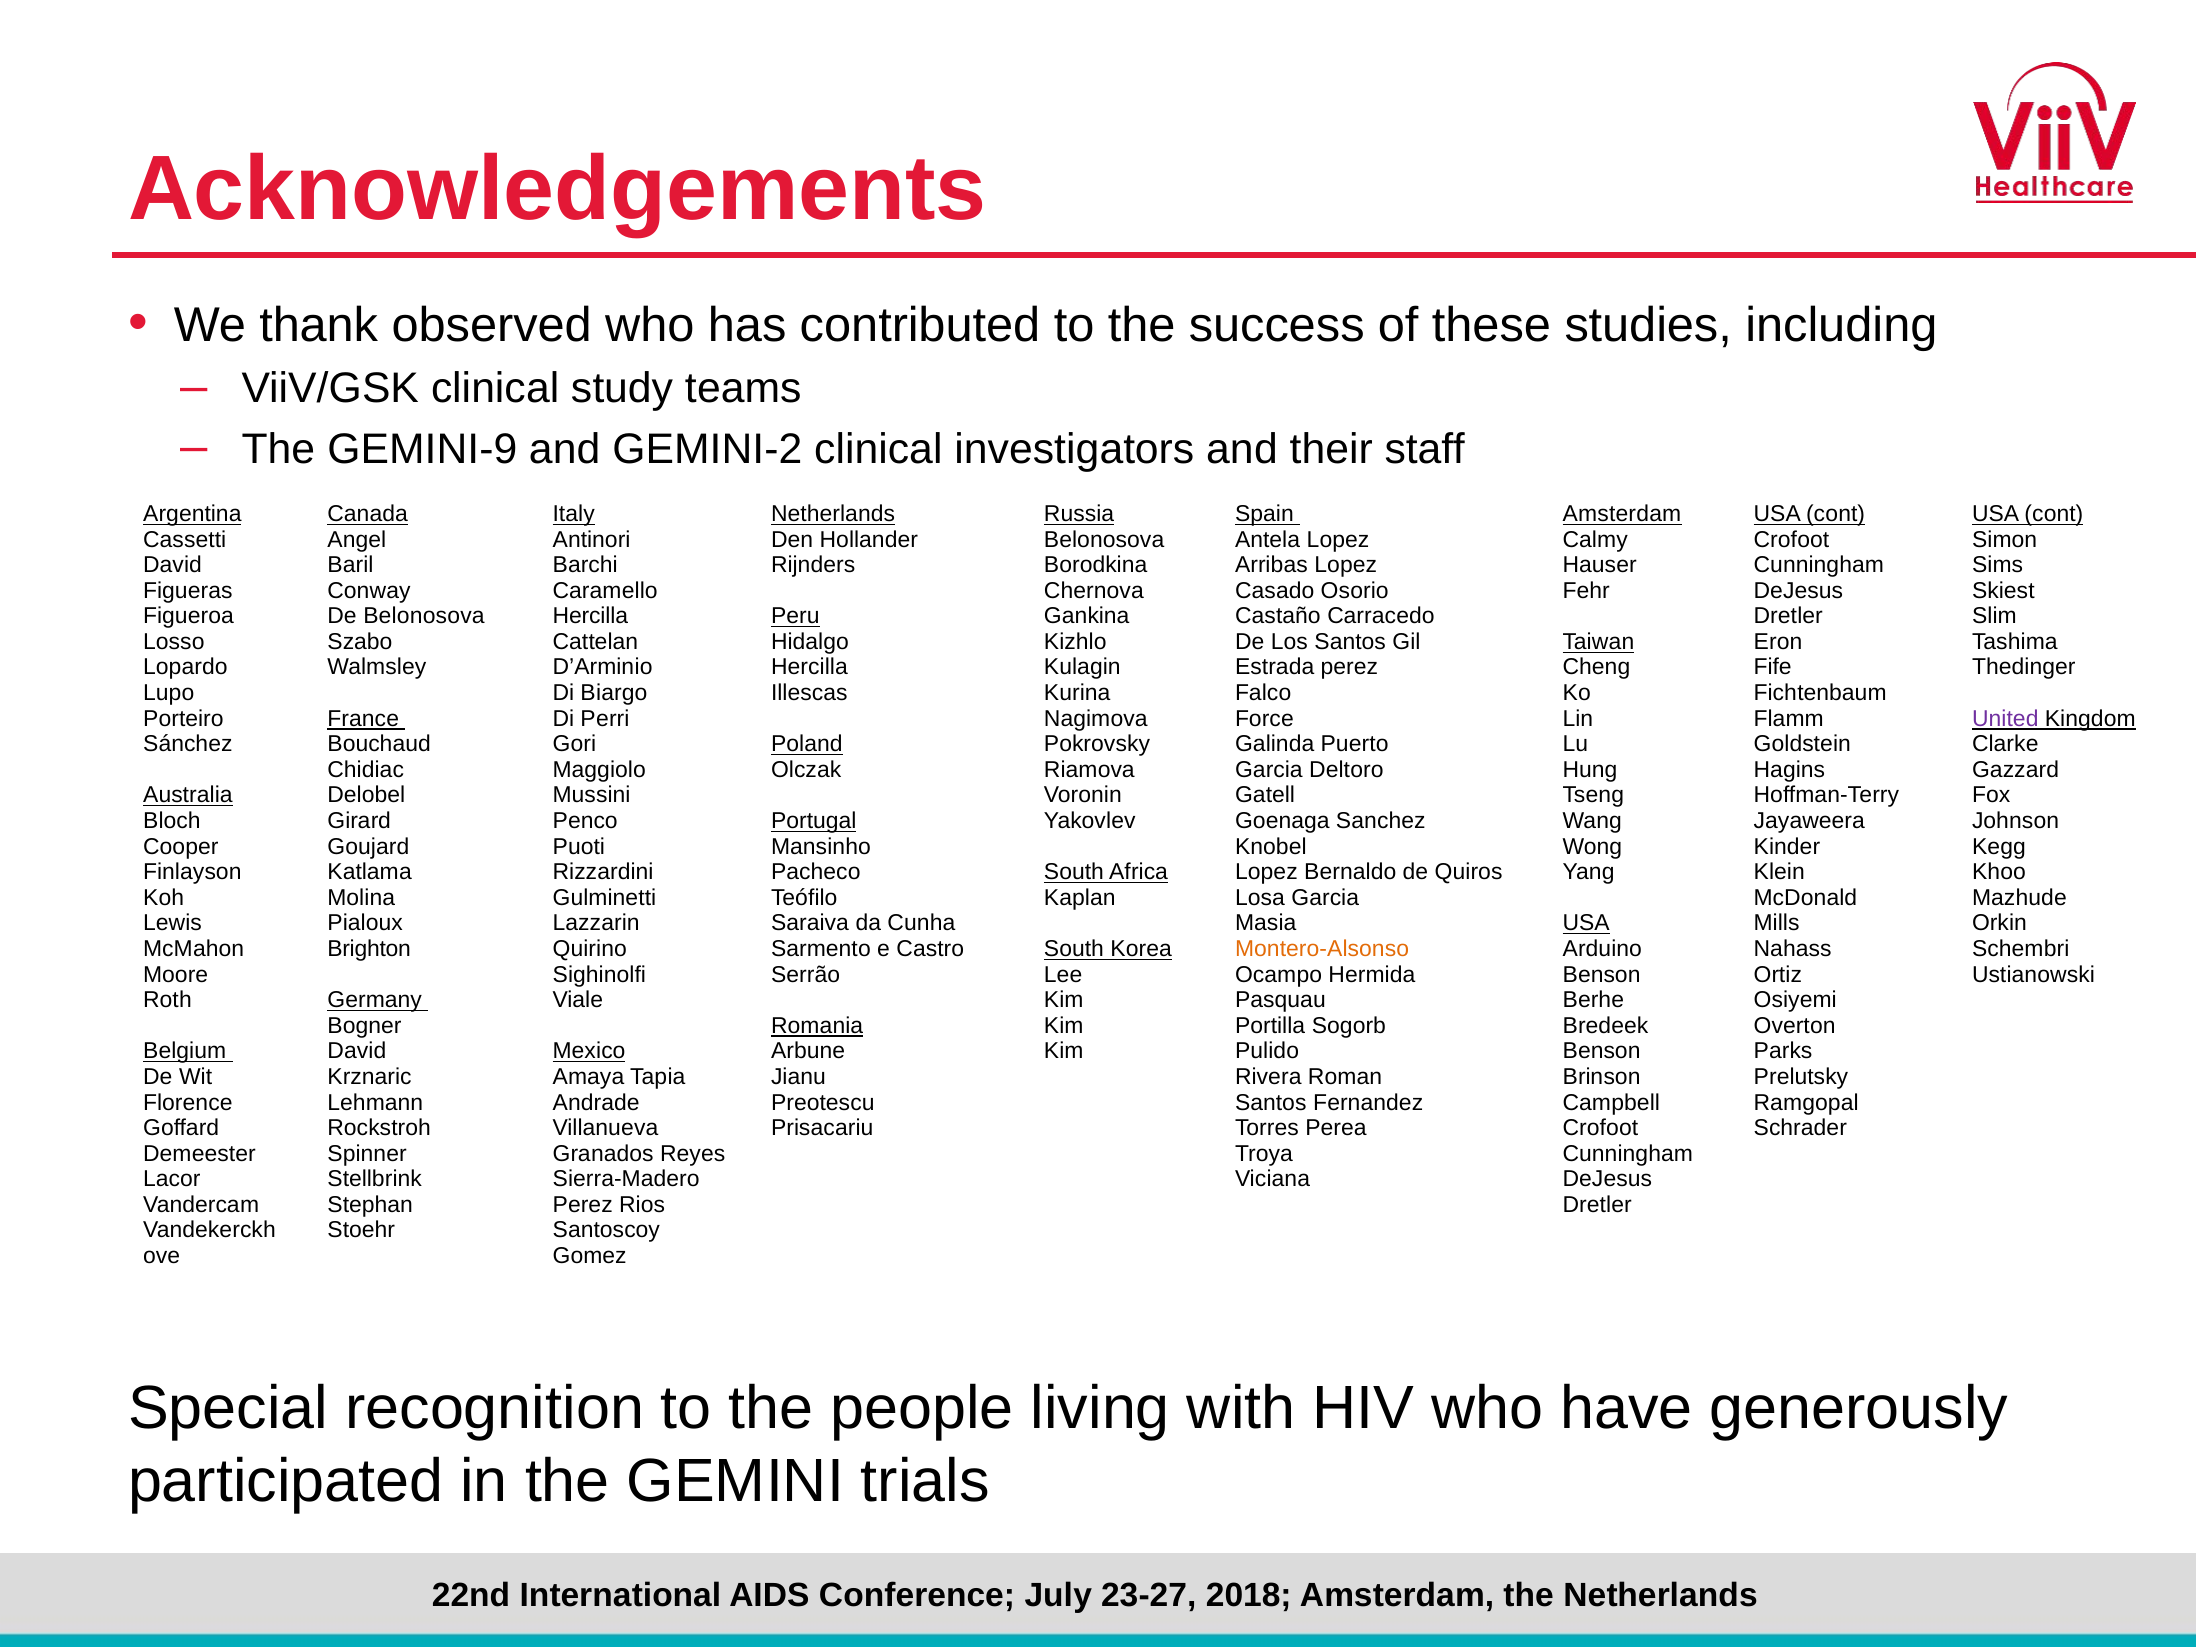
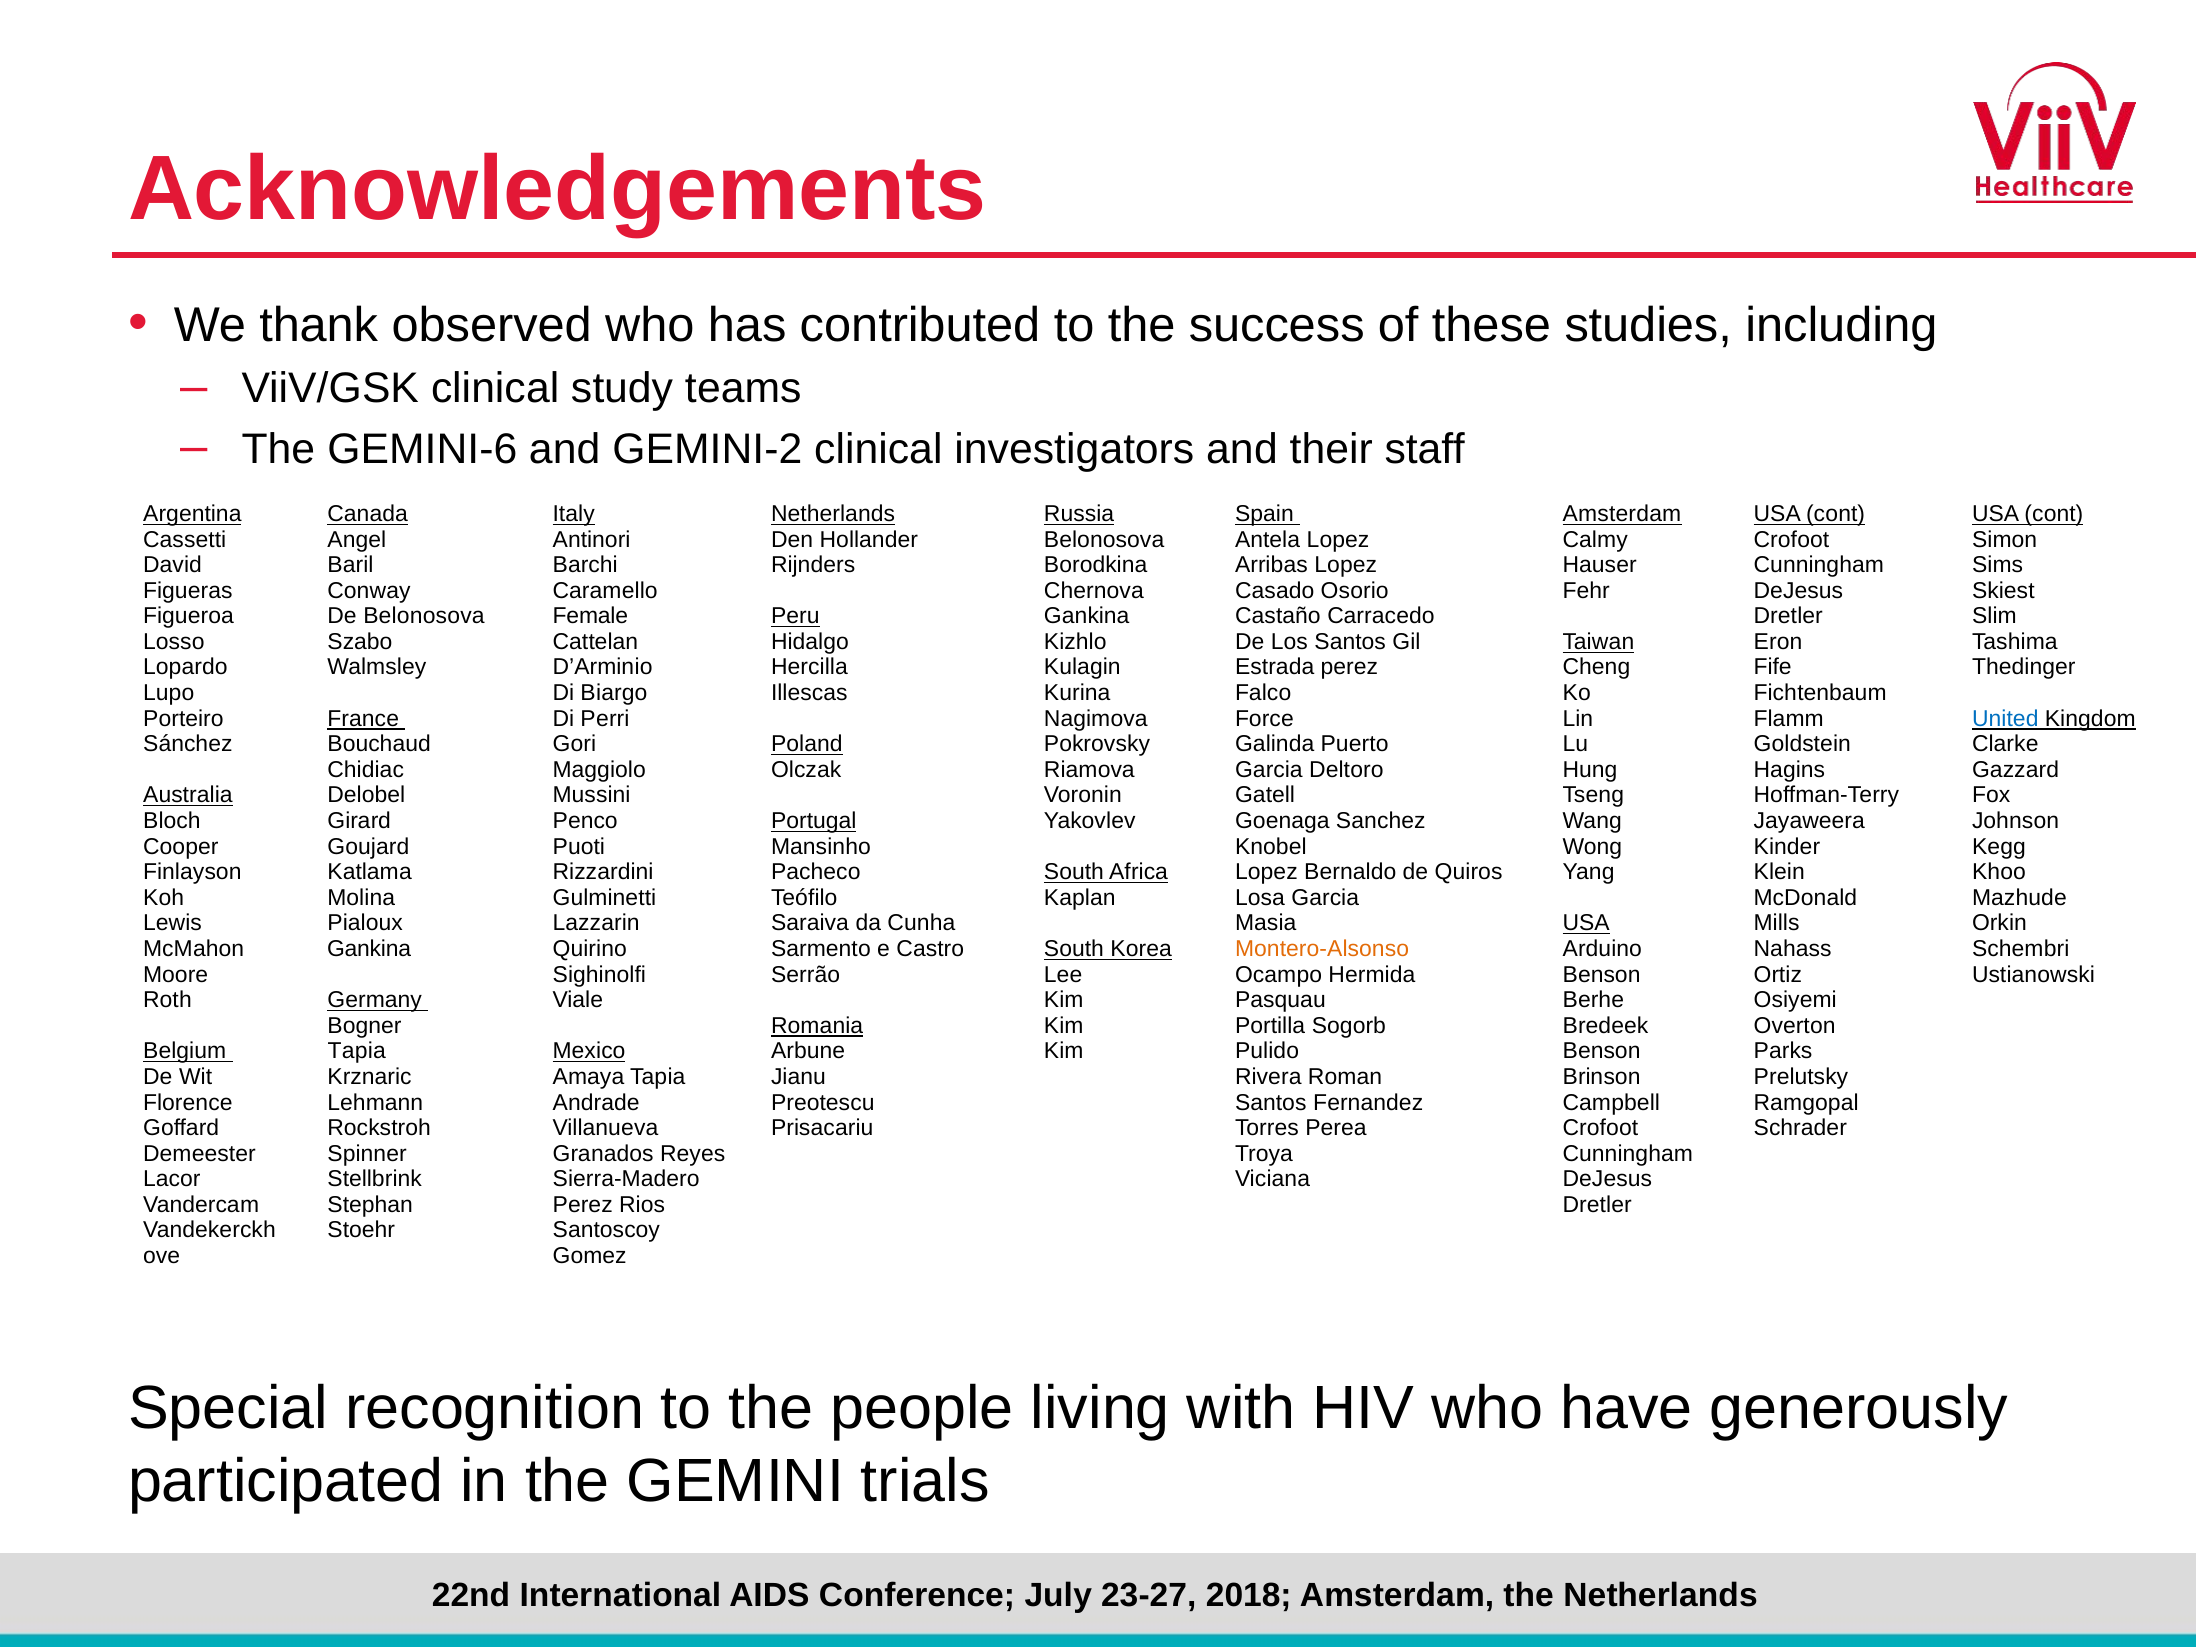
GEMINI-9: GEMINI-9 -> GEMINI-6 (422, 449)
Hercilla: Hercilla -> Female (590, 616)
United colour: purple -> blue (2005, 719)
Brighton: Brighton -> Gankina (369, 949)
David: David -> Tapia (357, 1051)
